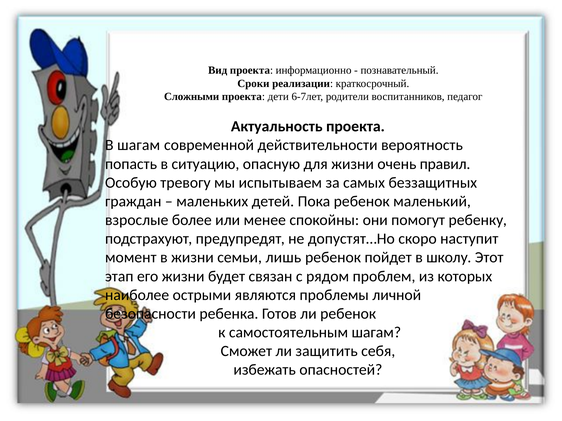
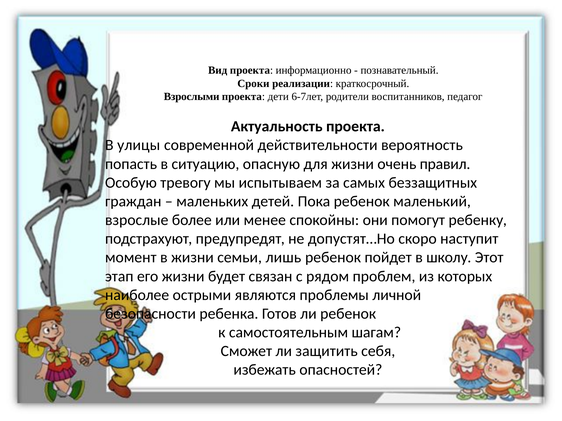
Сложными: Сложными -> Взрослыми (192, 97)
В шагам: шагам -> улицы (139, 145)
